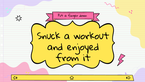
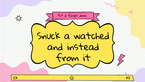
workout: workout -> watched (92, 36)
enjoyed: enjoyed -> instead (83, 47)
